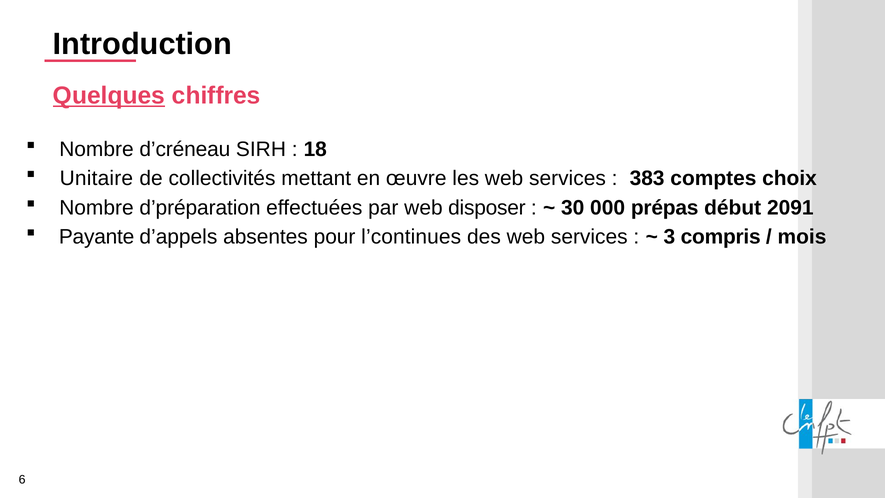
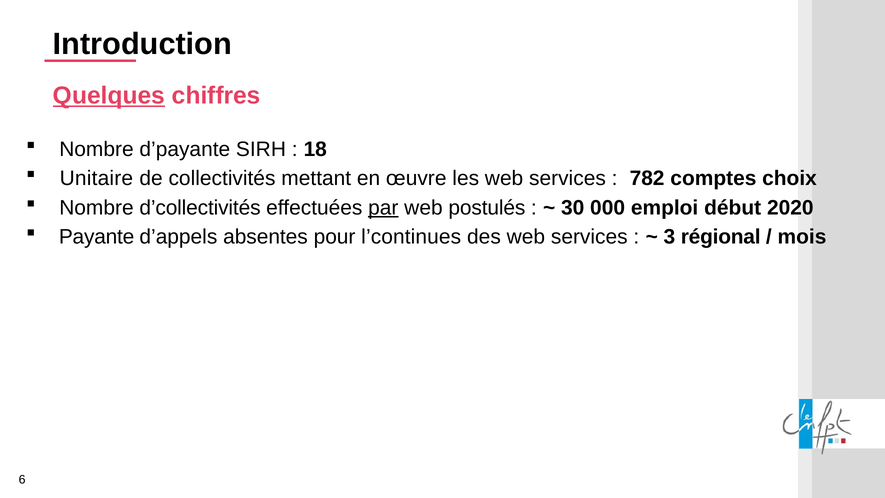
d’créneau: d’créneau -> d’payante (185, 149)
383: 383 -> 782 (647, 178)
d’préparation: d’préparation -> d’collectivités (200, 208)
par underline: none -> present (383, 208)
disposer: disposer -> postulés (487, 208)
prépas: prépas -> emploi (665, 208)
2091: 2091 -> 2020 (790, 208)
compris: compris -> régional (721, 237)
